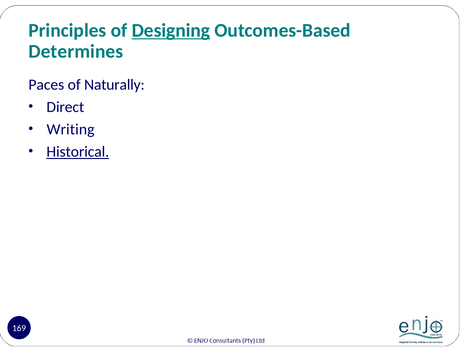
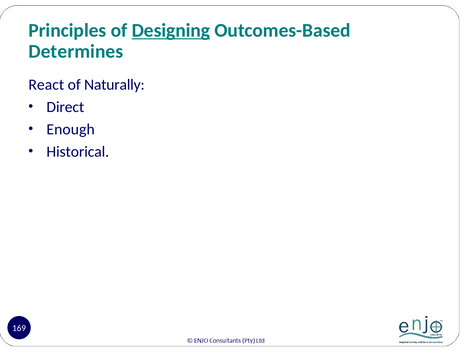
Paces: Paces -> React (46, 85)
Writing: Writing -> Enough (71, 130)
Historical underline: present -> none (78, 152)
